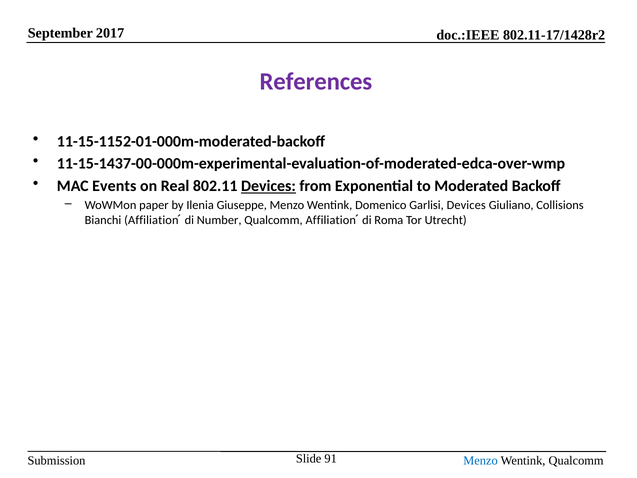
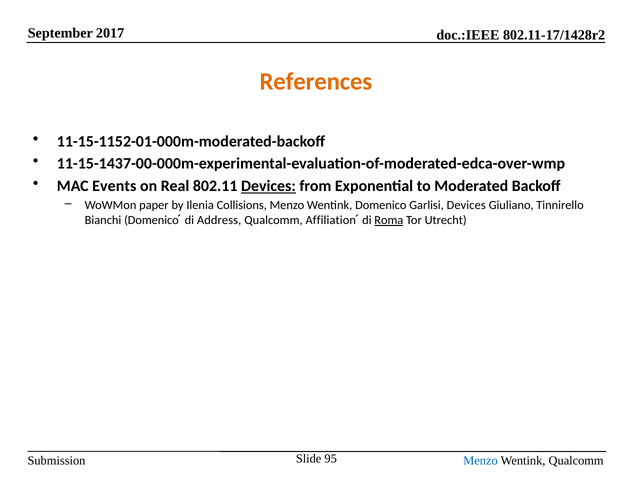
References colour: purple -> orange (316, 81)
Giuseppe: Giuseppe -> Collisions (242, 205)
Collisions: Collisions -> Tinnirello (560, 205)
Bianchi Affiliation: Affiliation -> Domenico (151, 220)
Number: Number -> Address (219, 220)
Roma underline: none -> present (389, 220)
91: 91 -> 95 (331, 458)
